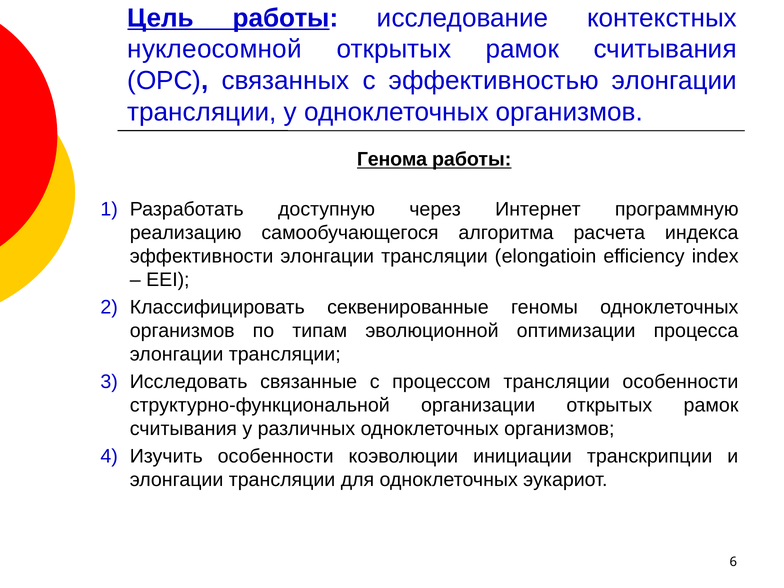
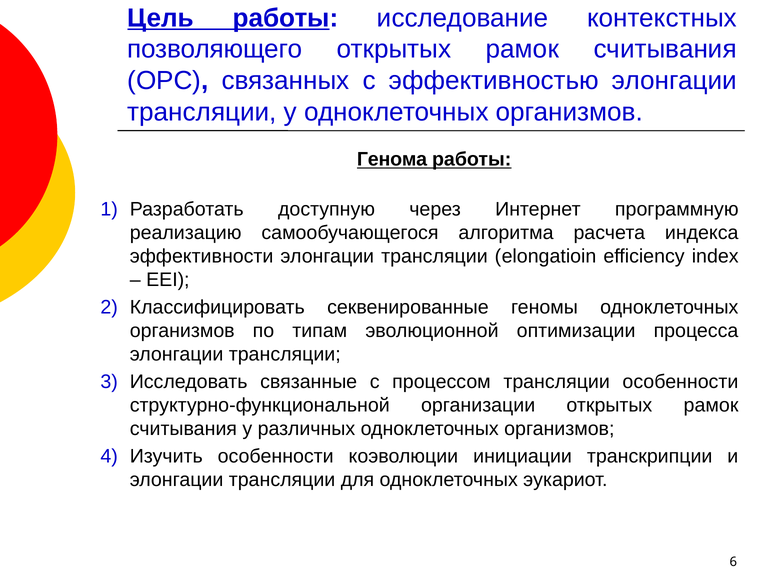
нуклеосомной: нуклеосомной -> позволяющего (215, 49)
